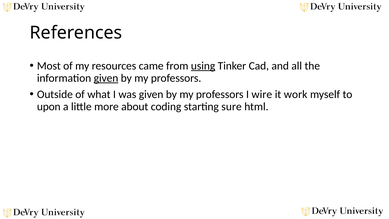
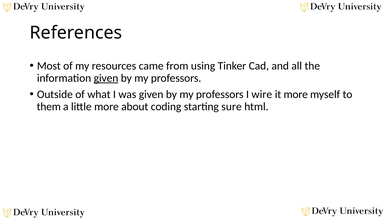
using underline: present -> none (203, 66)
it work: work -> more (296, 94)
upon: upon -> them (49, 106)
